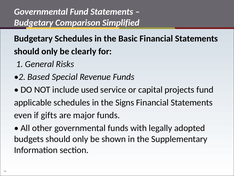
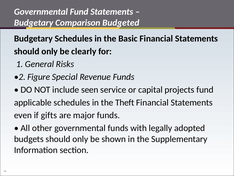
Simplified: Simplified -> Budgeted (121, 23)
Based: Based -> Figure (39, 77)
used: used -> seen (90, 89)
Signs: Signs -> Theft (125, 102)
